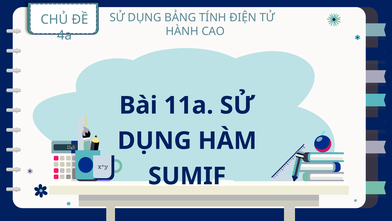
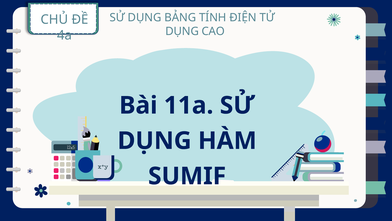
HÀNH: HÀNH -> DỤNG (182, 31)
